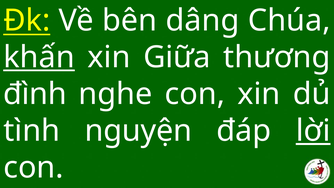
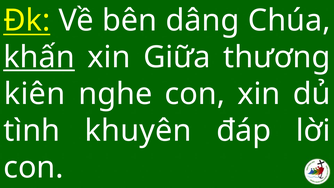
đình: đình -> kiên (35, 94)
nguyện: nguyện -> khuyên (138, 131)
lời underline: present -> none (313, 131)
